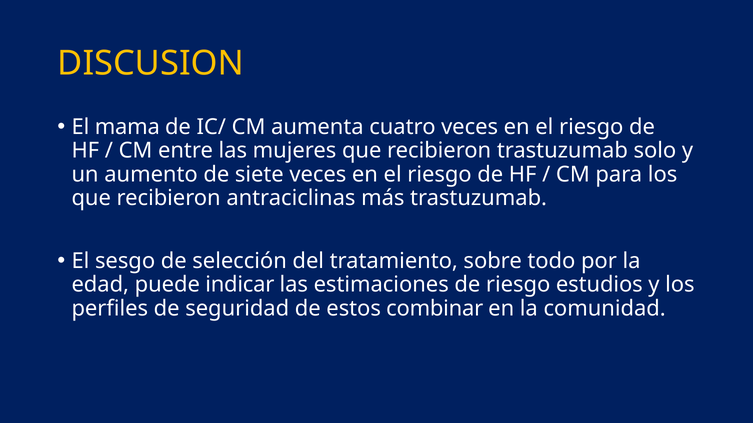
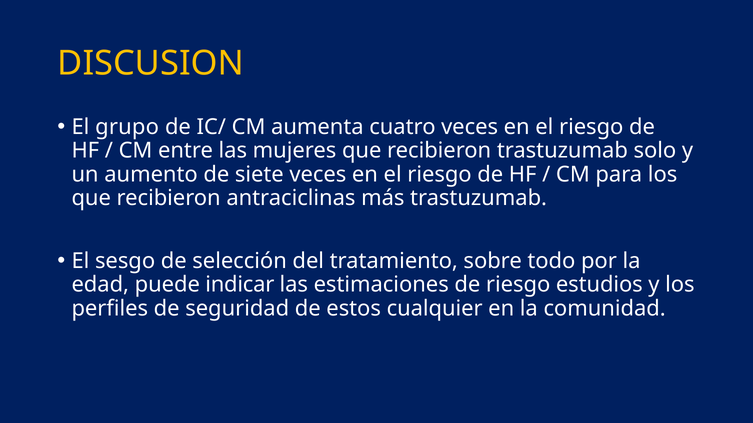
mama: mama -> grupo (127, 127)
combinar: combinar -> cualquier (435, 309)
